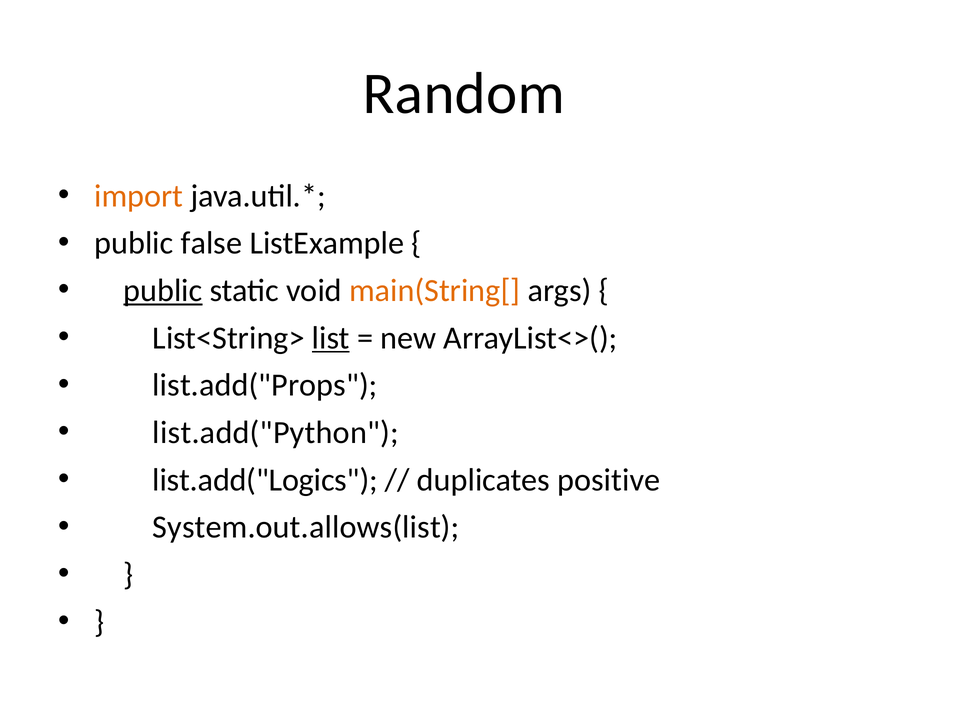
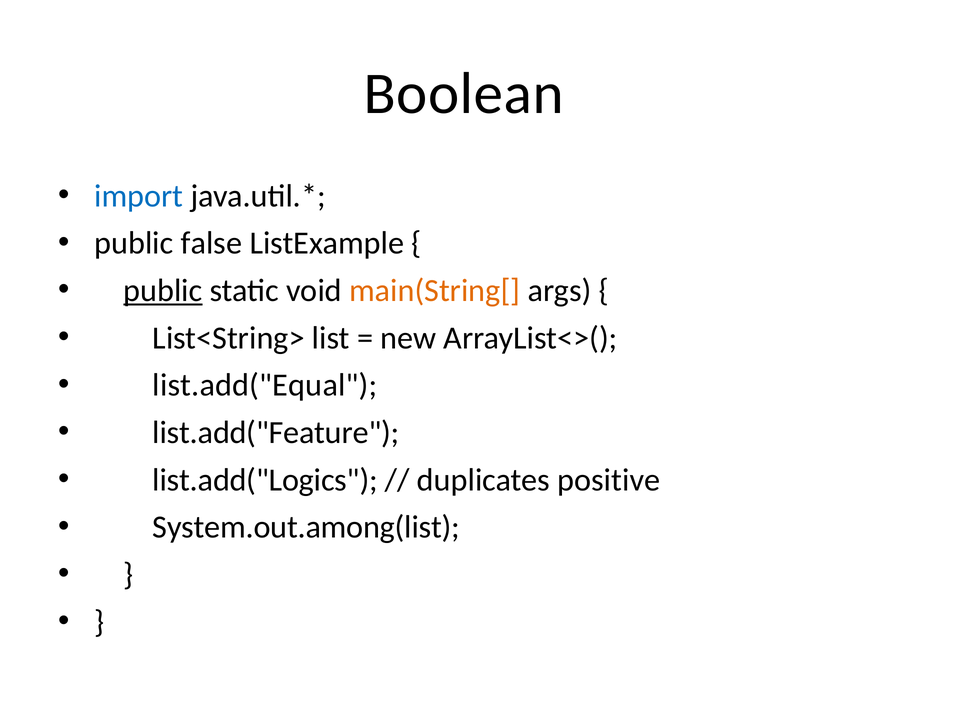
Random: Random -> Boolean (464, 94)
import colour: orange -> blue (139, 196)
list underline: present -> none (331, 338)
list.add("Props: list.add("Props -> list.add("Equal (265, 385)
list.add("Python: list.add("Python -> list.add("Feature (276, 432)
System.out.allows(list: System.out.allows(list -> System.out.among(list (306, 527)
